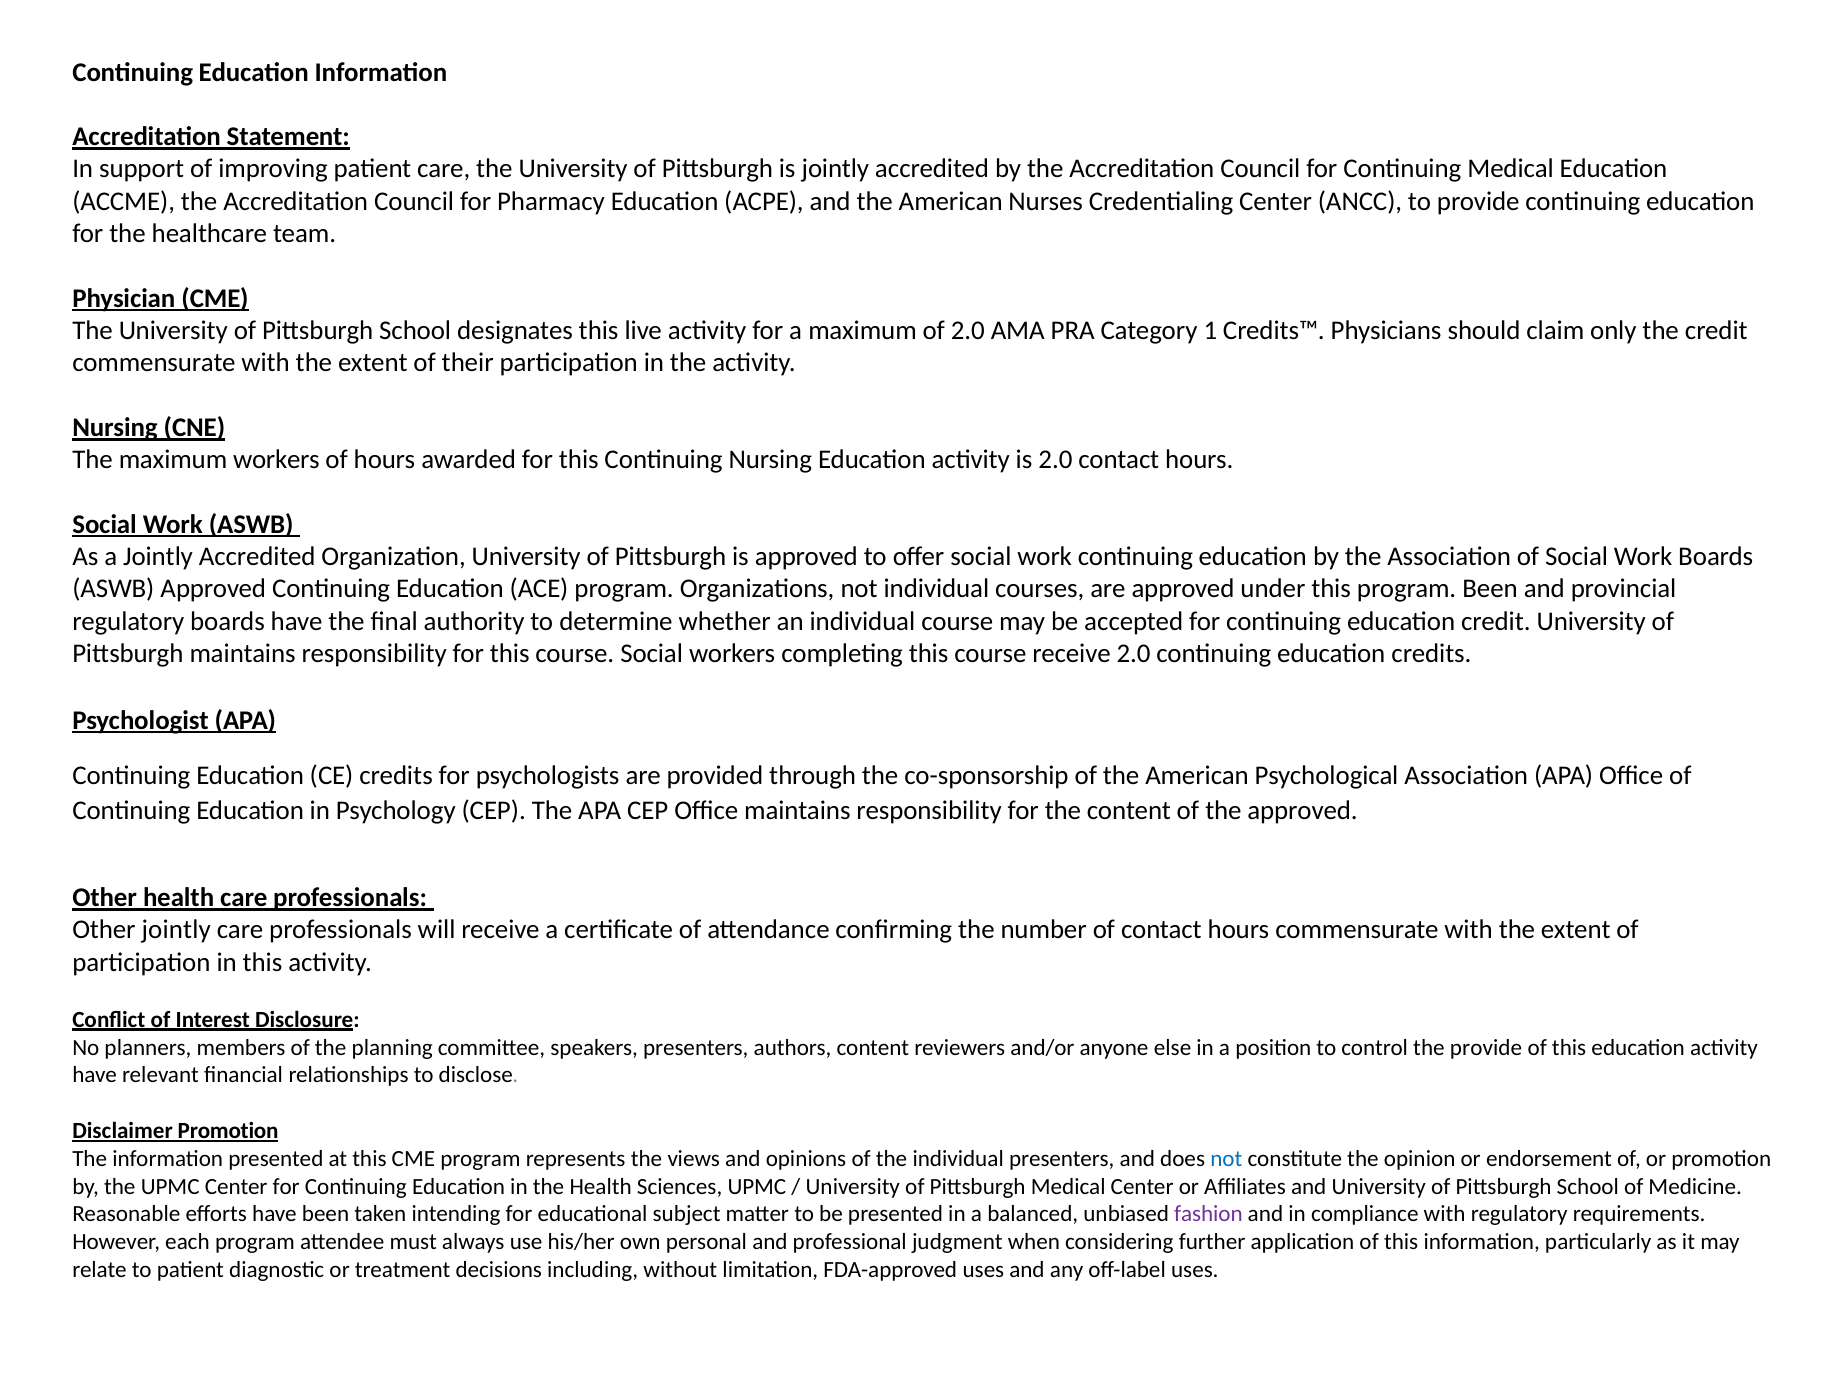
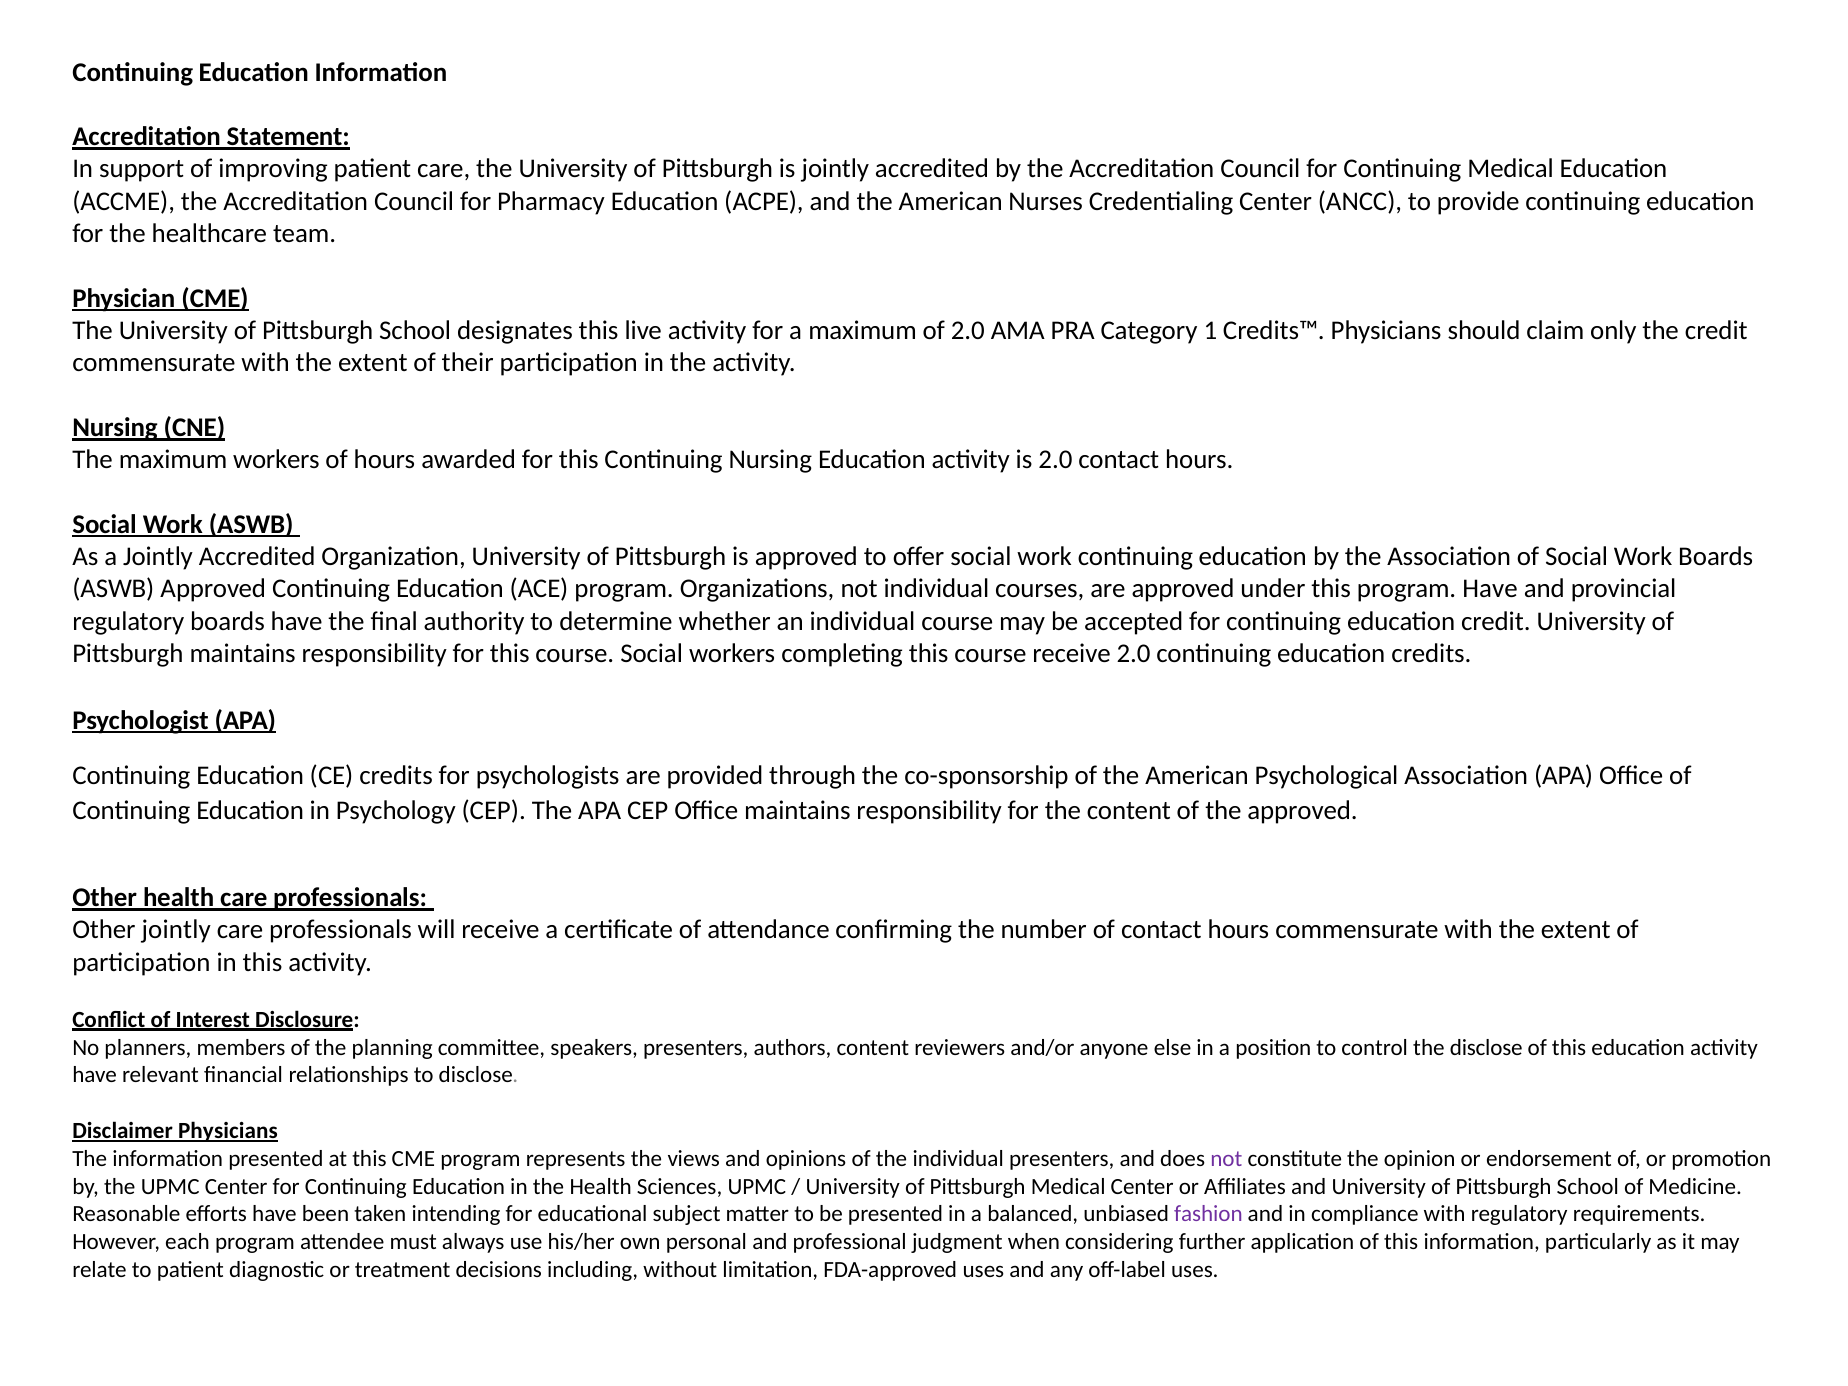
program Been: Been -> Have (1490, 589)
the provide: provide -> disclose (1486, 1047)
Disclaimer Promotion: Promotion -> Physicians (228, 1131)
not colour: blue -> purple (1226, 1159)
